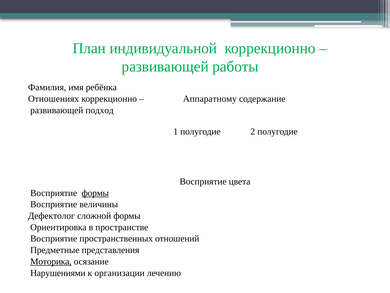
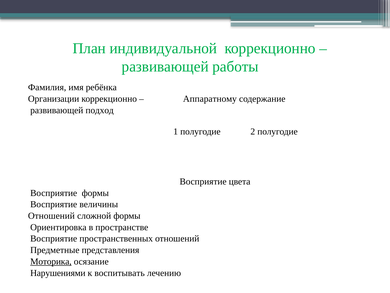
Отношениях: Отношениях -> Организации (54, 99)
формы underline: present -> none (95, 193)
Дефектолог: Дефектолог -> Отношений (51, 215)
организации: организации -> воспитывать (120, 272)
